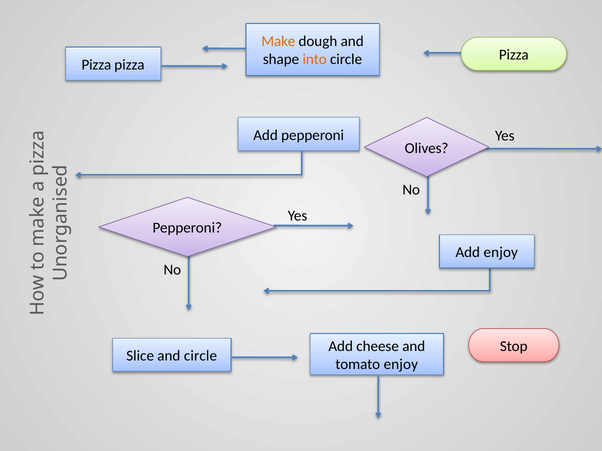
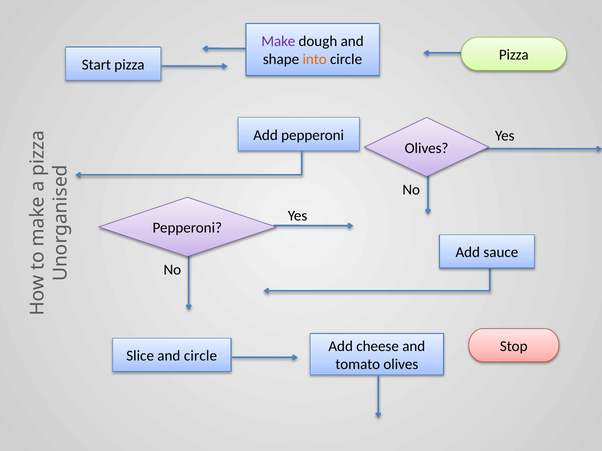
Make colour: orange -> purple (278, 42)
Pizza: Pizza -> Start (96, 65)
Add enjoy: enjoy -> sauce (501, 253)
tomato enjoy: enjoy -> olives (401, 365)
